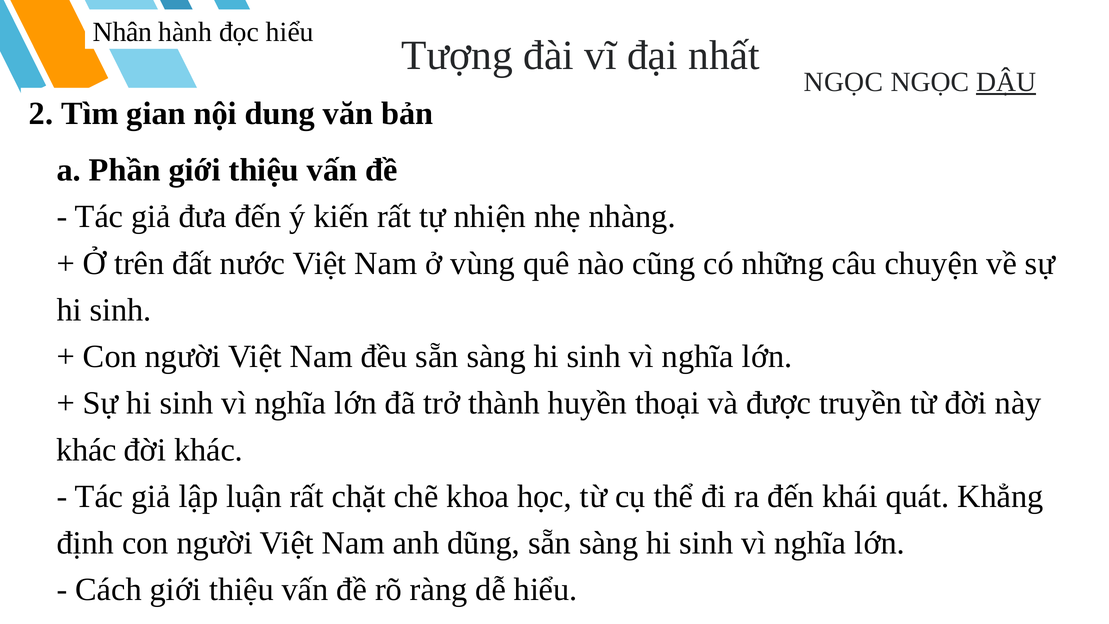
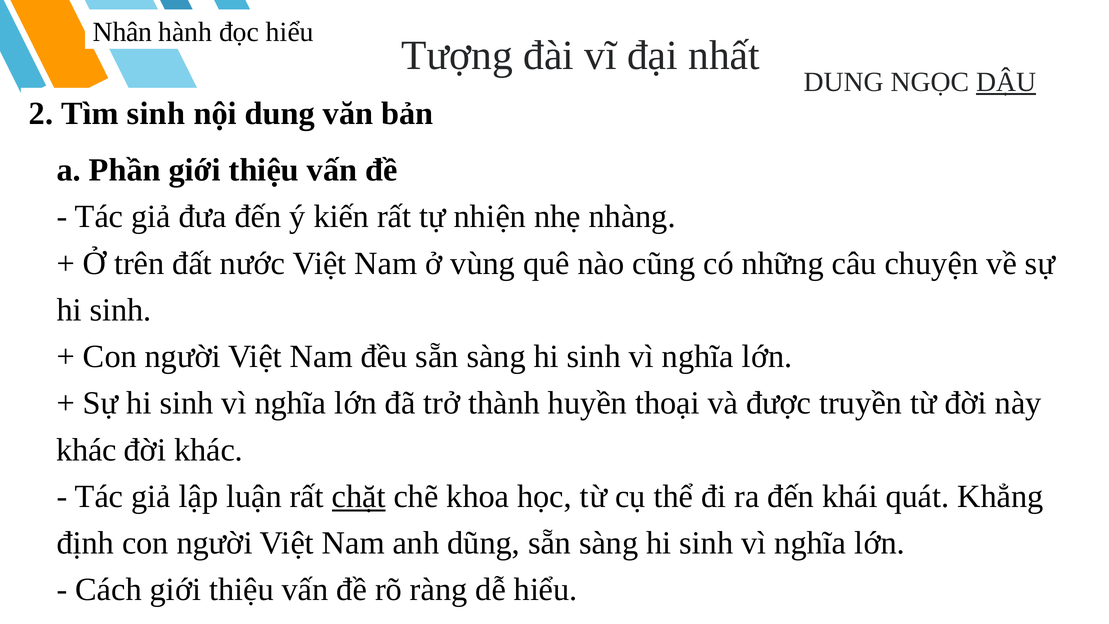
NGỌC: NGỌC -> DUNG (844, 82)
Tìm gian: gian -> sinh (156, 114)
chặt underline: none -> present (359, 496)
